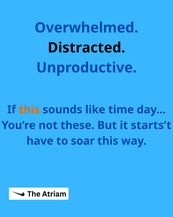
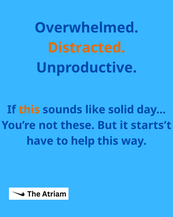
Distracted colour: black -> orange (86, 48)
time: time -> solid (121, 109)
soar: soar -> help (83, 140)
